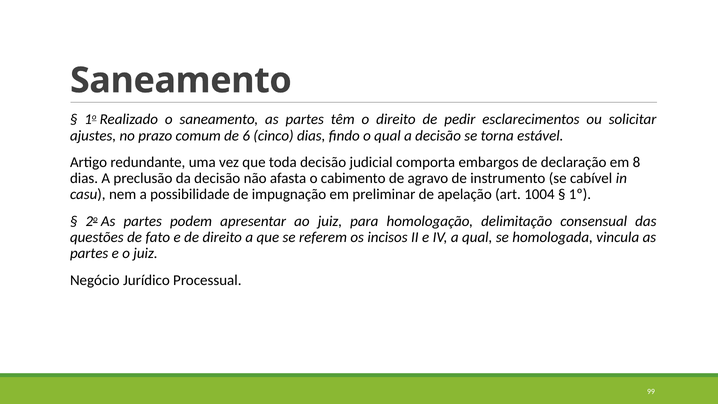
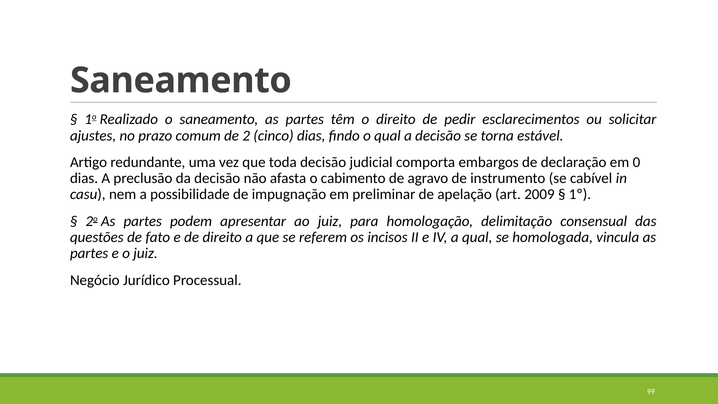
6: 6 -> 2 (246, 136)
8: 8 -> 0 (636, 162)
1004: 1004 -> 2009 (539, 194)
